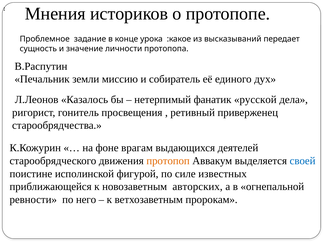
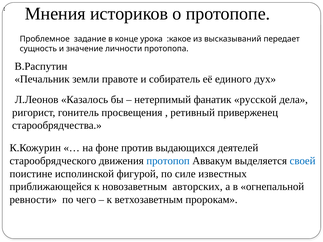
миссию: миссию -> правоте (120, 79)
врагам: врагам -> против (137, 148)
протопоп colour: orange -> blue (168, 161)
него: него -> чего (86, 200)
